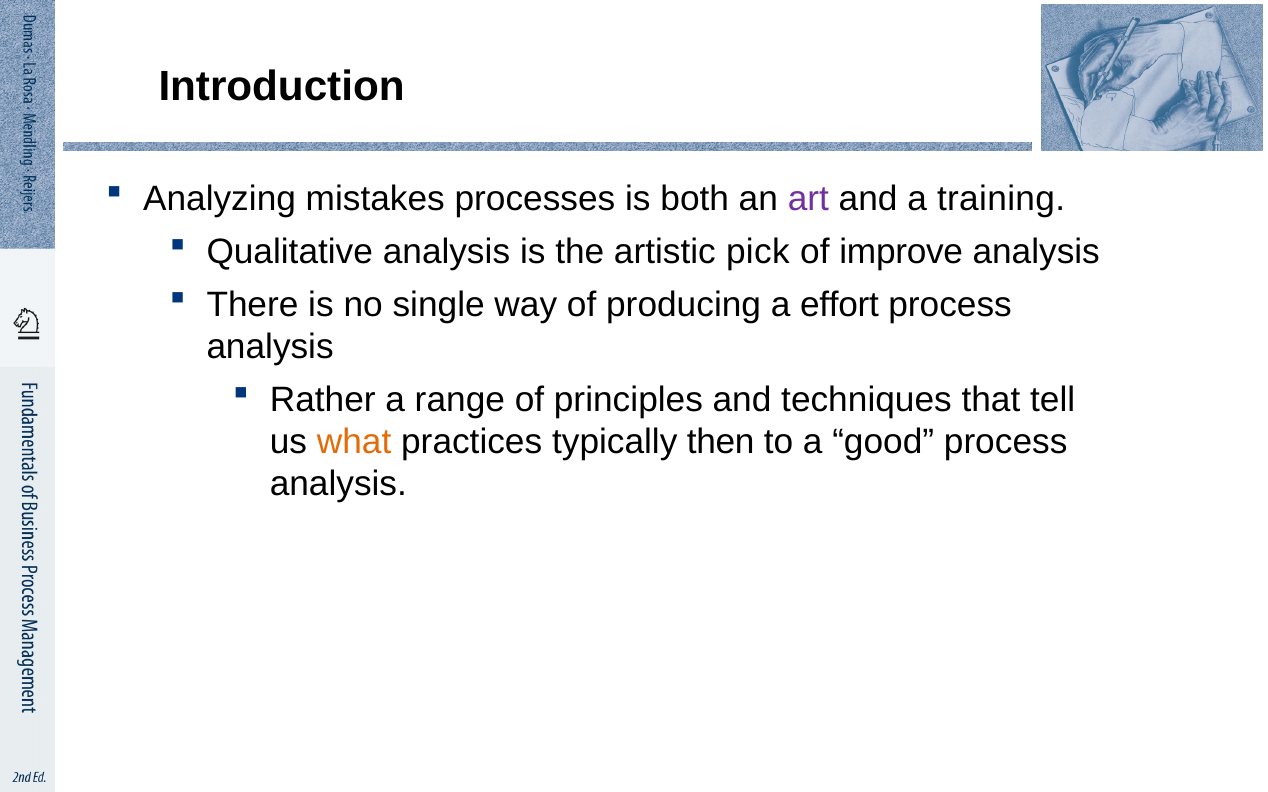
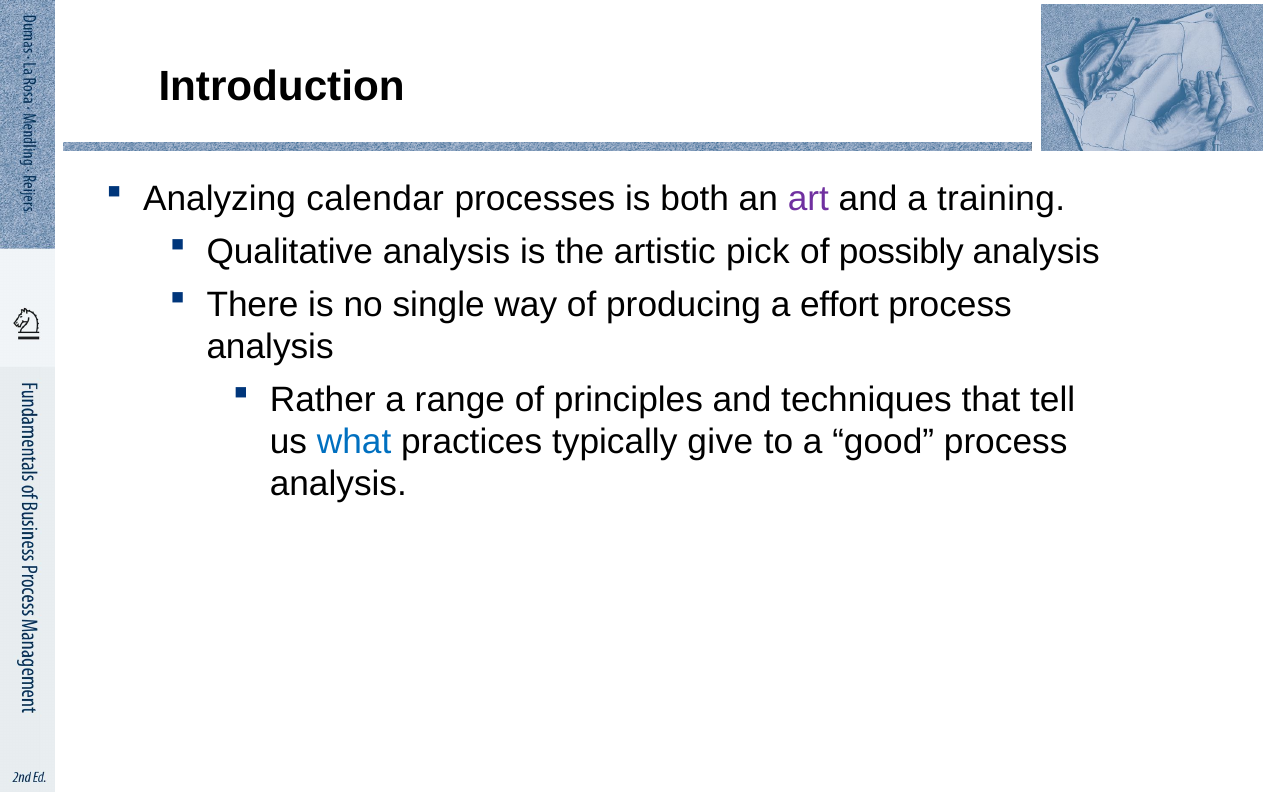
mistakes: mistakes -> calendar (375, 199)
improve: improve -> possibly (901, 252)
what colour: orange -> blue (354, 442)
then: then -> give (720, 442)
